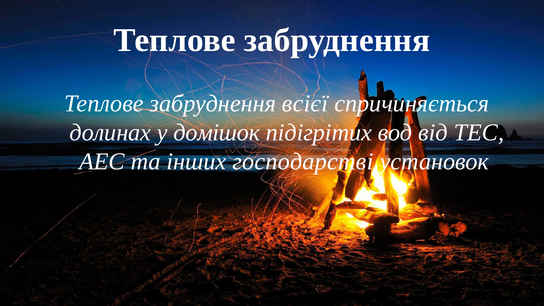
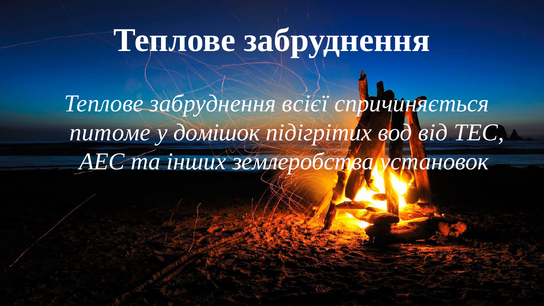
долинах: долинах -> питоме (110, 132)
господарстві: господарстві -> землеробства (303, 161)
